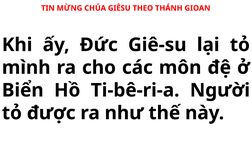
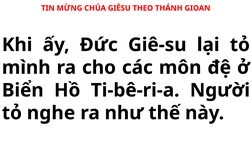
được: được -> nghe (51, 113)
